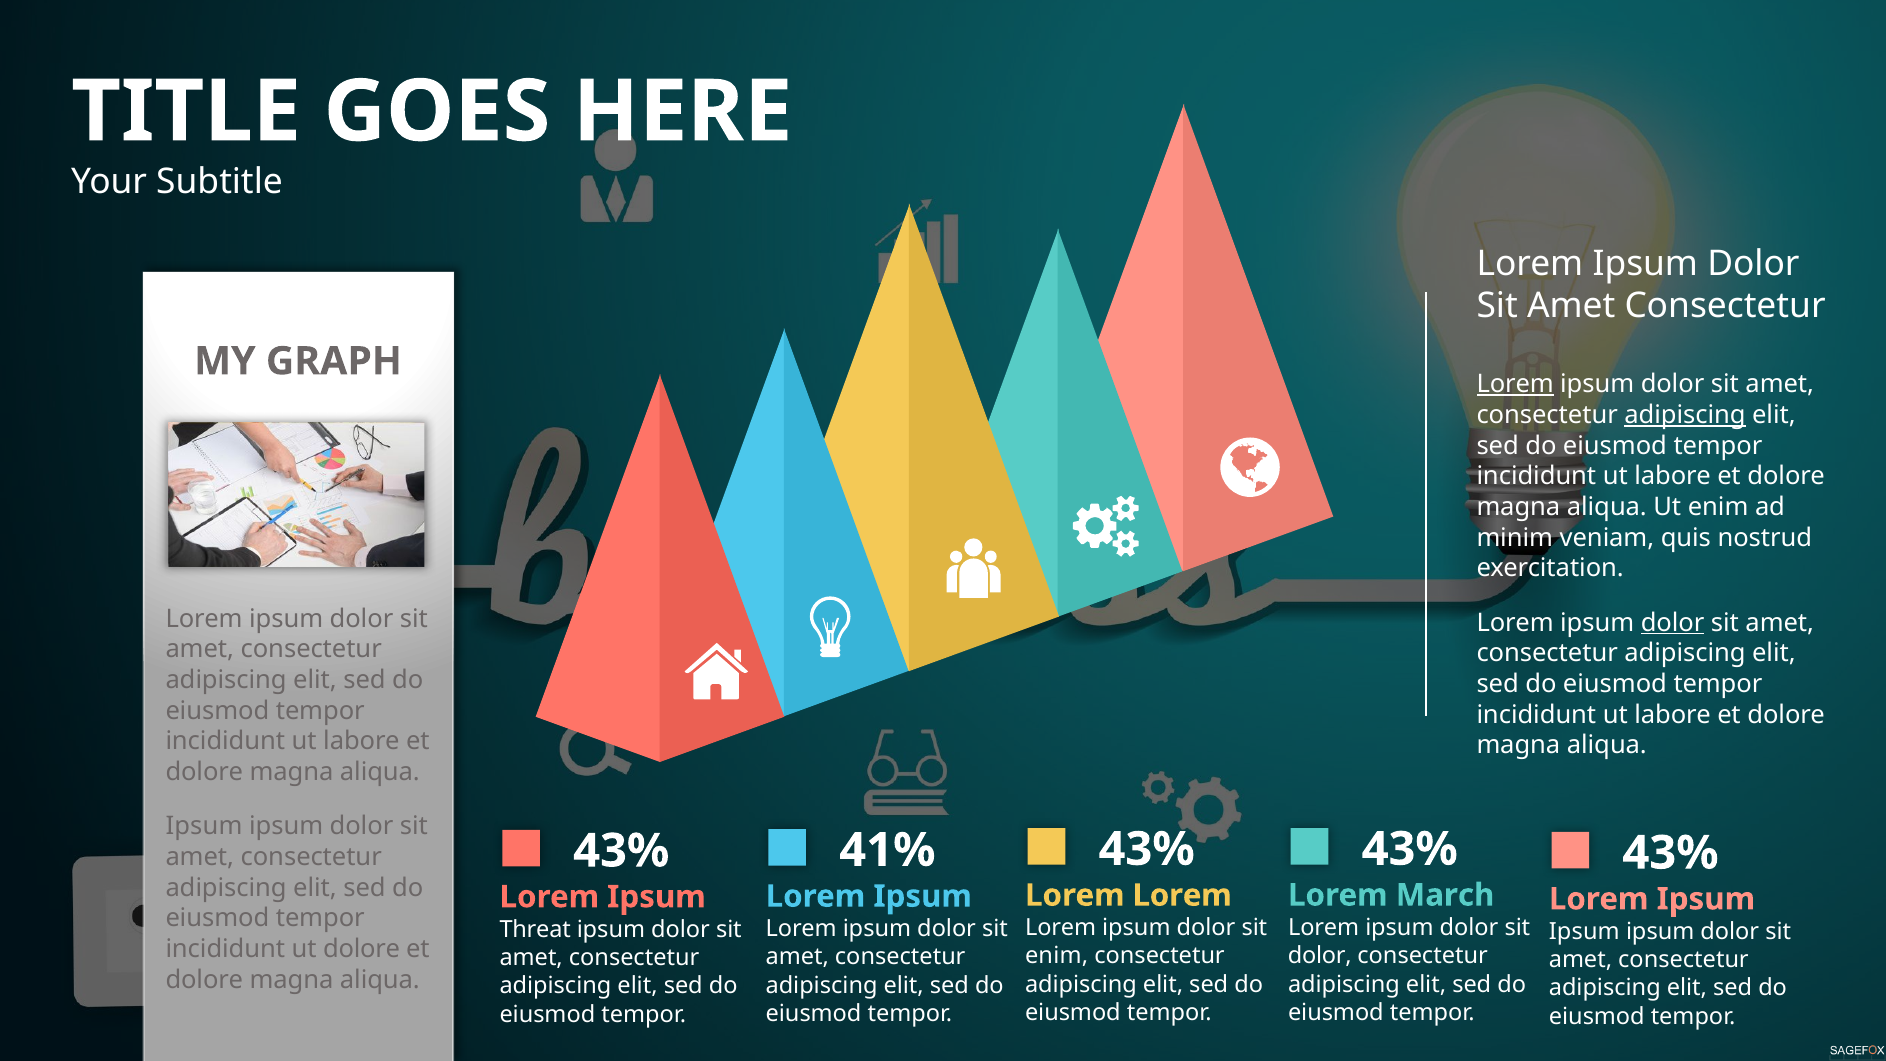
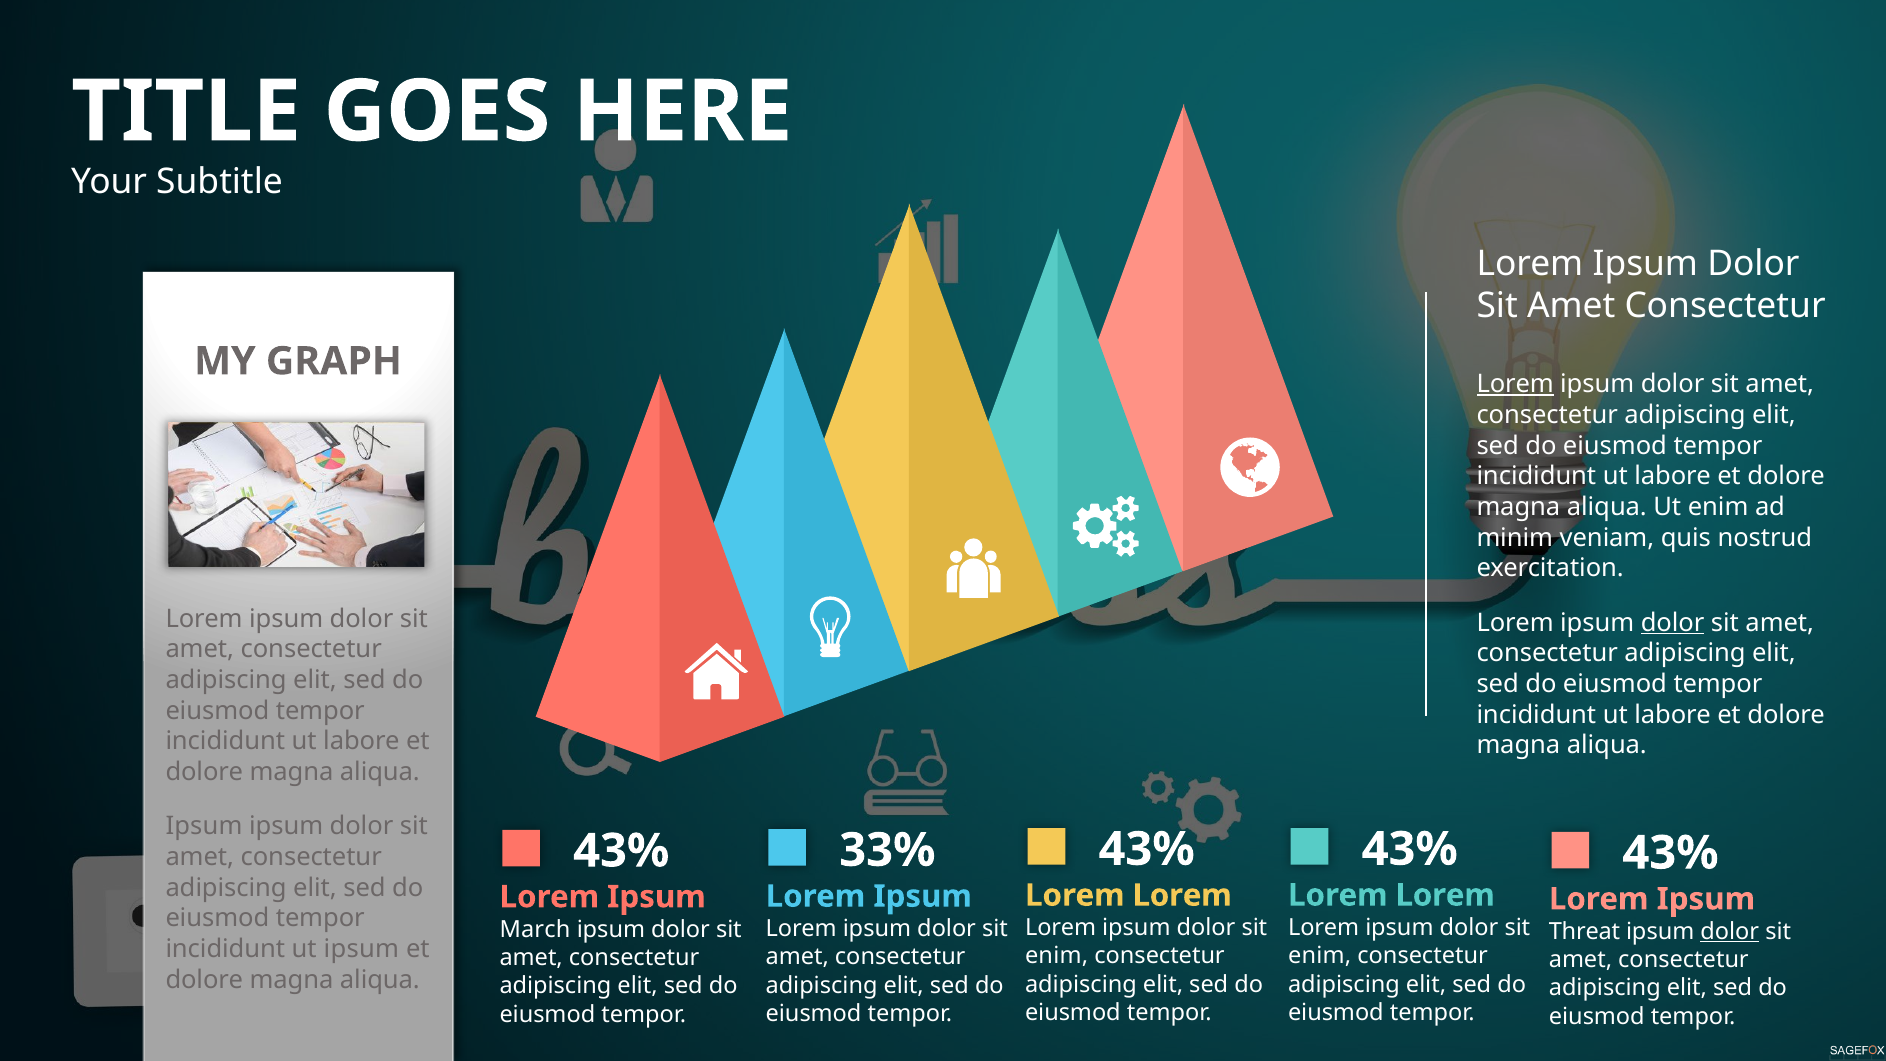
adipiscing underline: present -> none (1685, 415)
41%: 41% -> 33% (887, 850)
March: March -> Lorem (1445, 895)
Threat: Threat -> March (535, 929)
Ipsum: Ipsum -> Threat (1584, 931)
dolor underline: none -> present (1730, 931)
ut dolore: dolore -> ipsum (361, 949)
dolor: dolor -> enim (1320, 956)
